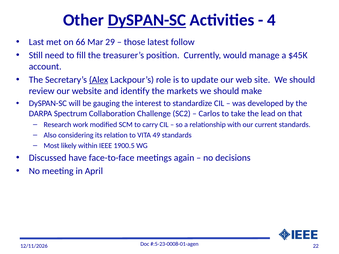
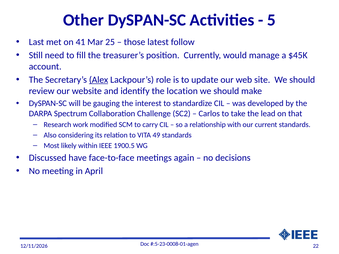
DySPAN-SC underline: present -> none (147, 20)
4: 4 -> 5 (271, 20)
66: 66 -> 41 (80, 42)
29: 29 -> 25 (110, 42)
markets: markets -> location (182, 91)
